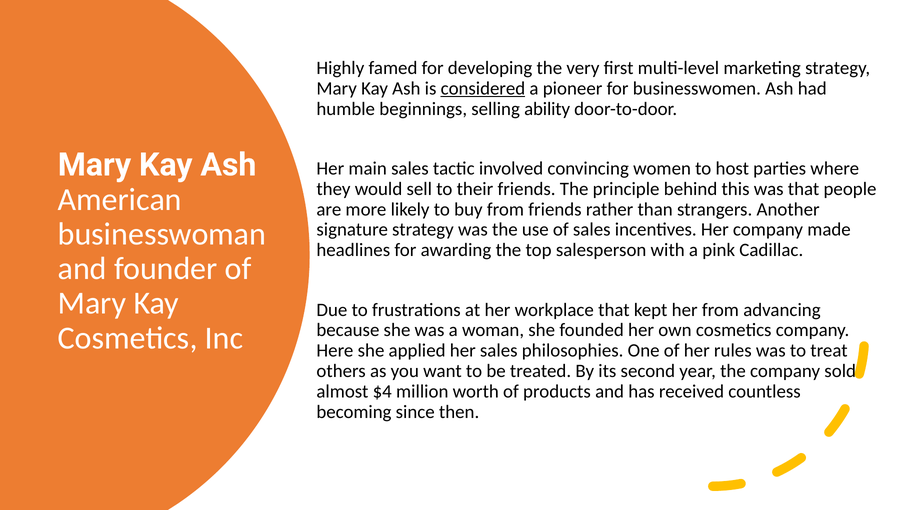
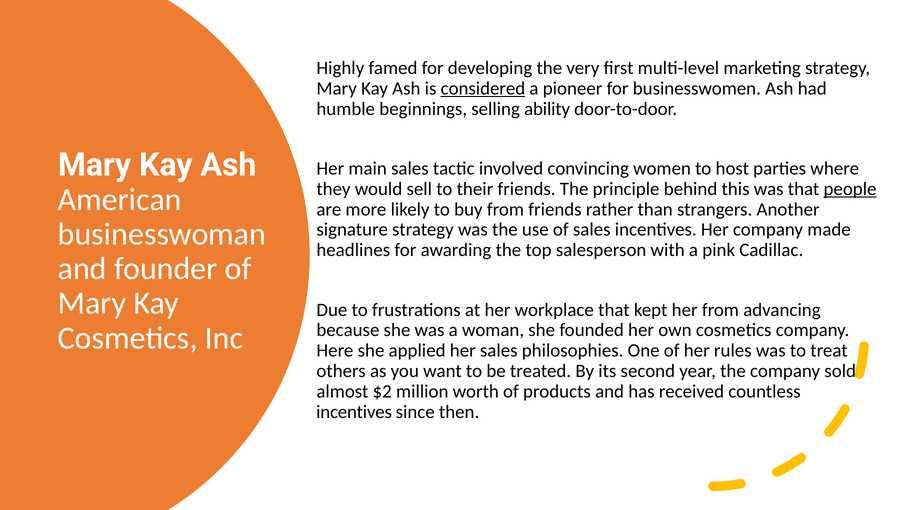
people underline: none -> present (850, 189)
$4: $4 -> $2 (382, 391)
becoming: becoming -> incentives (354, 412)
